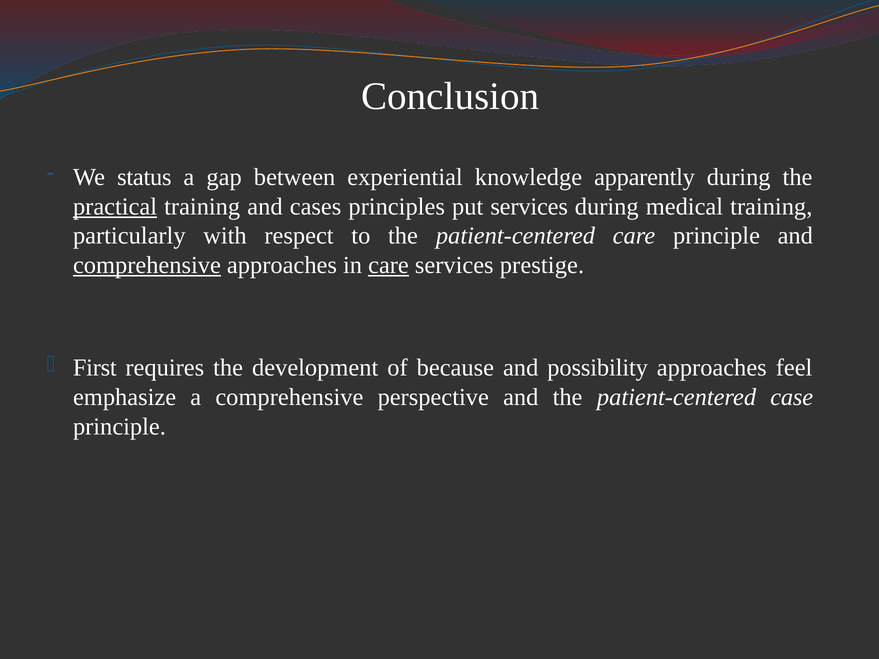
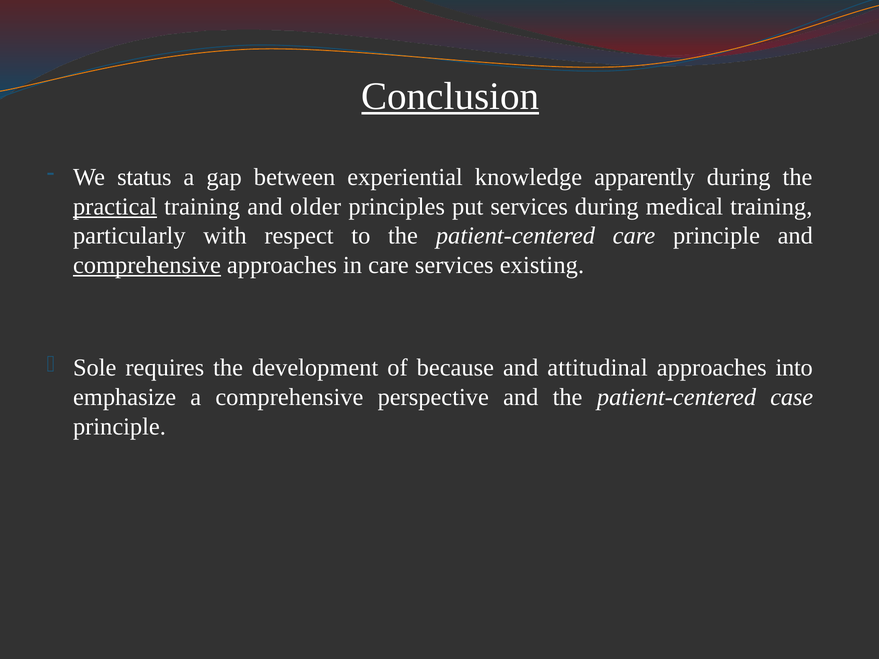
Conclusion underline: none -> present (450, 96)
cases: cases -> older (315, 207)
care underline: present -> none (389, 265)
prestige: prestige -> existing (542, 265)
First: First -> Sole (95, 368)
possibility: possibility -> attitudinal (598, 368)
feel: feel -> into (794, 368)
